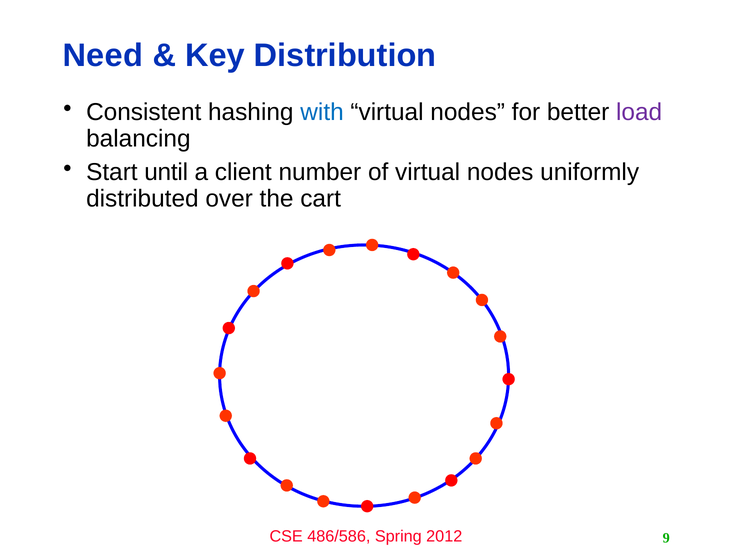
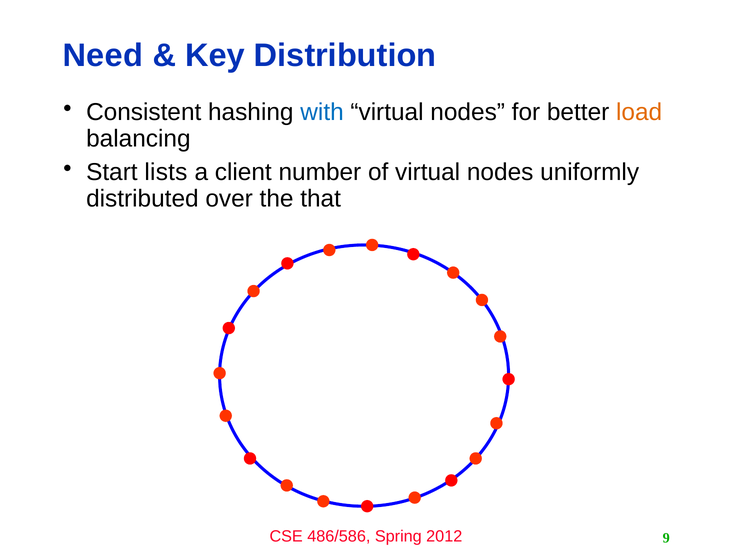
load colour: purple -> orange (639, 112)
until: until -> lists (166, 172)
cart: cart -> that (321, 199)
